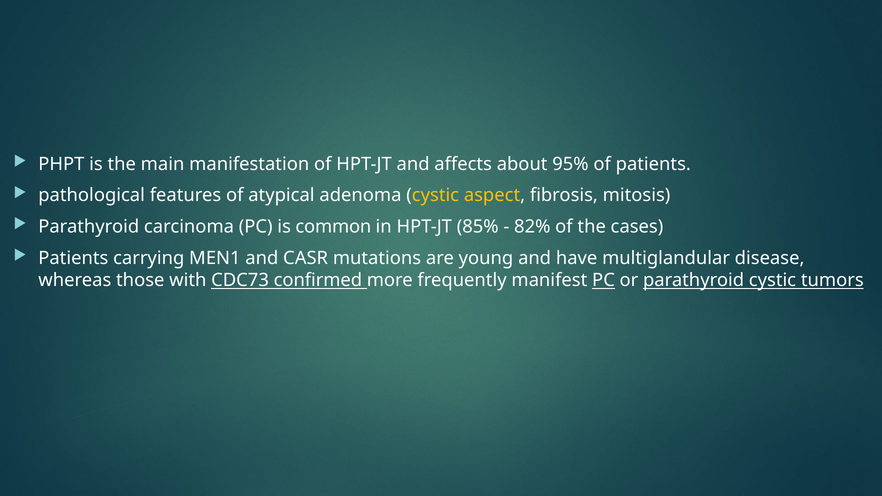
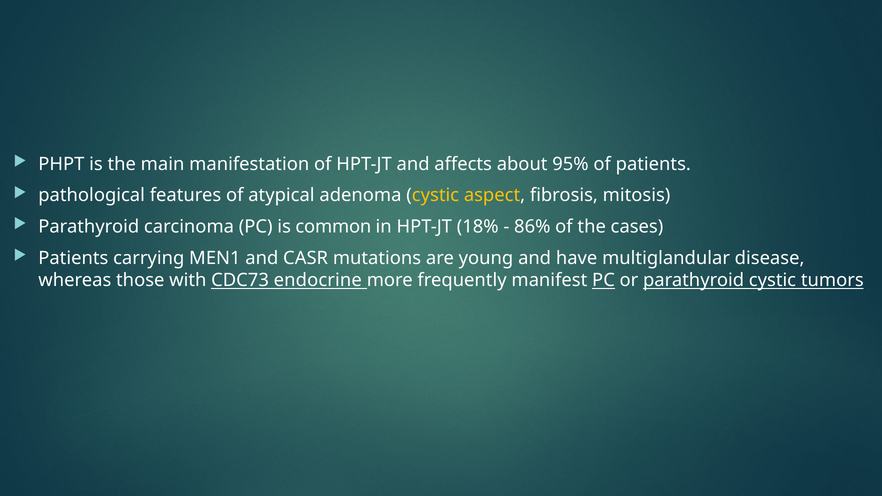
85%: 85% -> 18% (478, 227)
82%: 82% -> 86% (532, 227)
confirmed: confirmed -> endocrine (318, 280)
